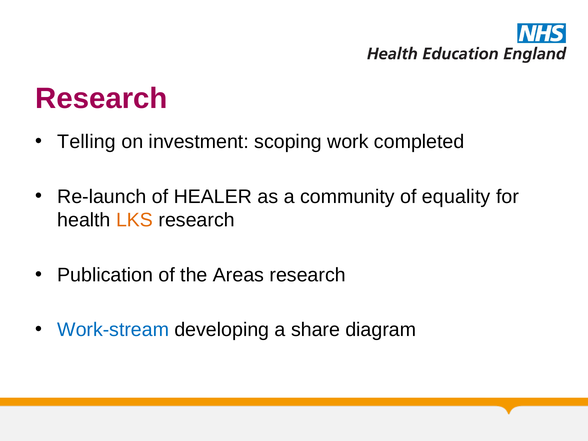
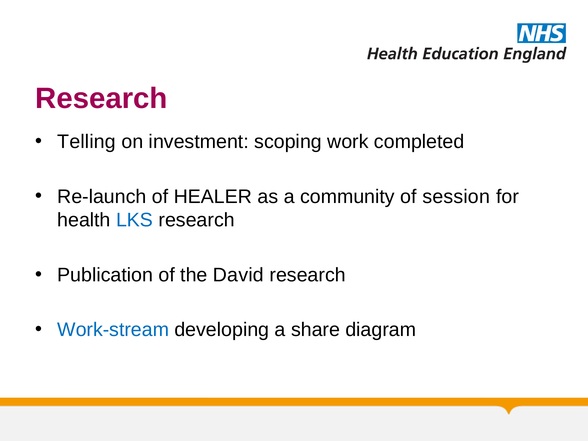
equality: equality -> session (456, 197)
LKS colour: orange -> blue (135, 220)
Areas: Areas -> David (238, 275)
